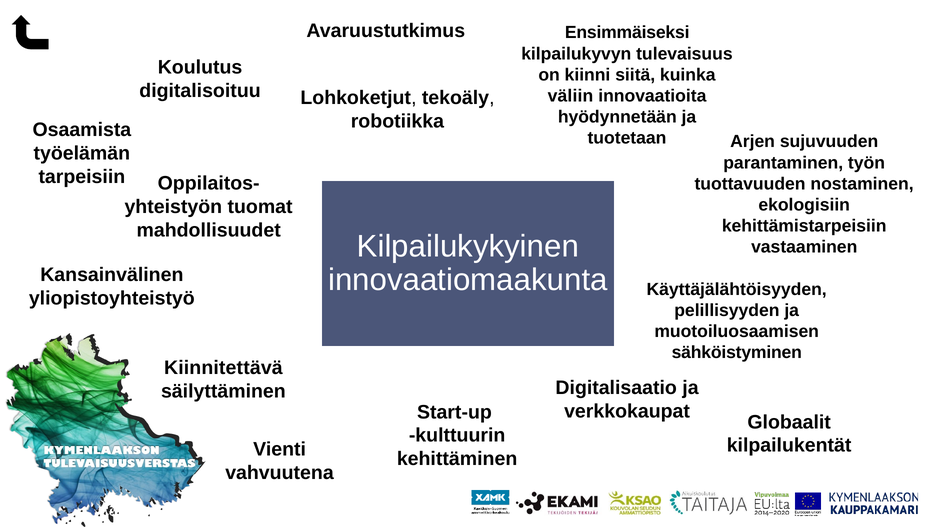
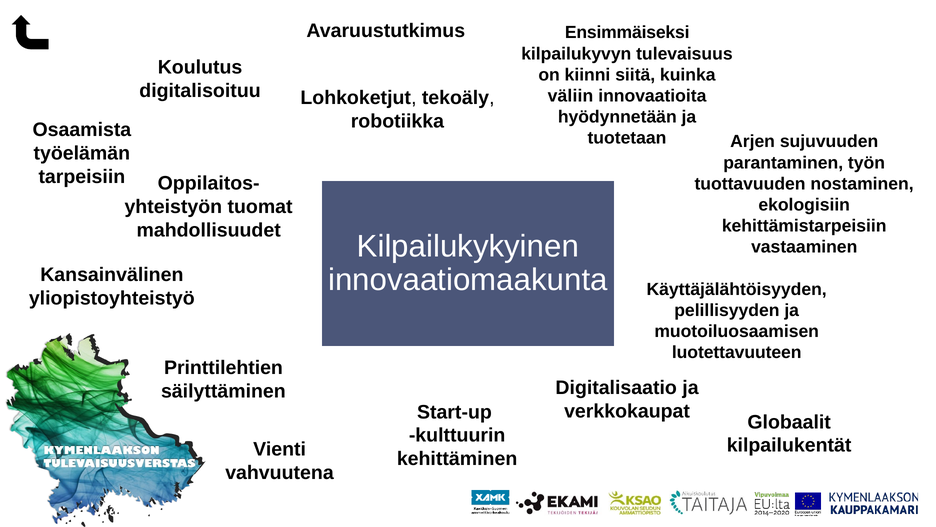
sähköistyminen: sähköistyminen -> luotettavuuteen (737, 352)
Kiinnitettävä: Kiinnitettävä -> Printtilehtien (223, 367)
